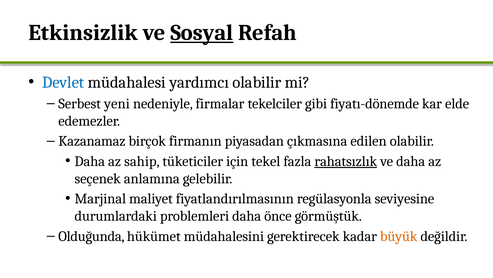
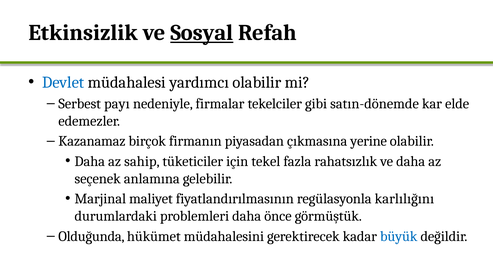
yeni: yeni -> payı (117, 103)
fiyatı-dönemde: fiyatı-dönemde -> satın-dönemde (375, 103)
edilen: edilen -> yerine (369, 141)
rahatsızlık underline: present -> none (346, 161)
seviyesine: seviyesine -> karlılığını (404, 198)
büyük colour: orange -> blue (399, 236)
